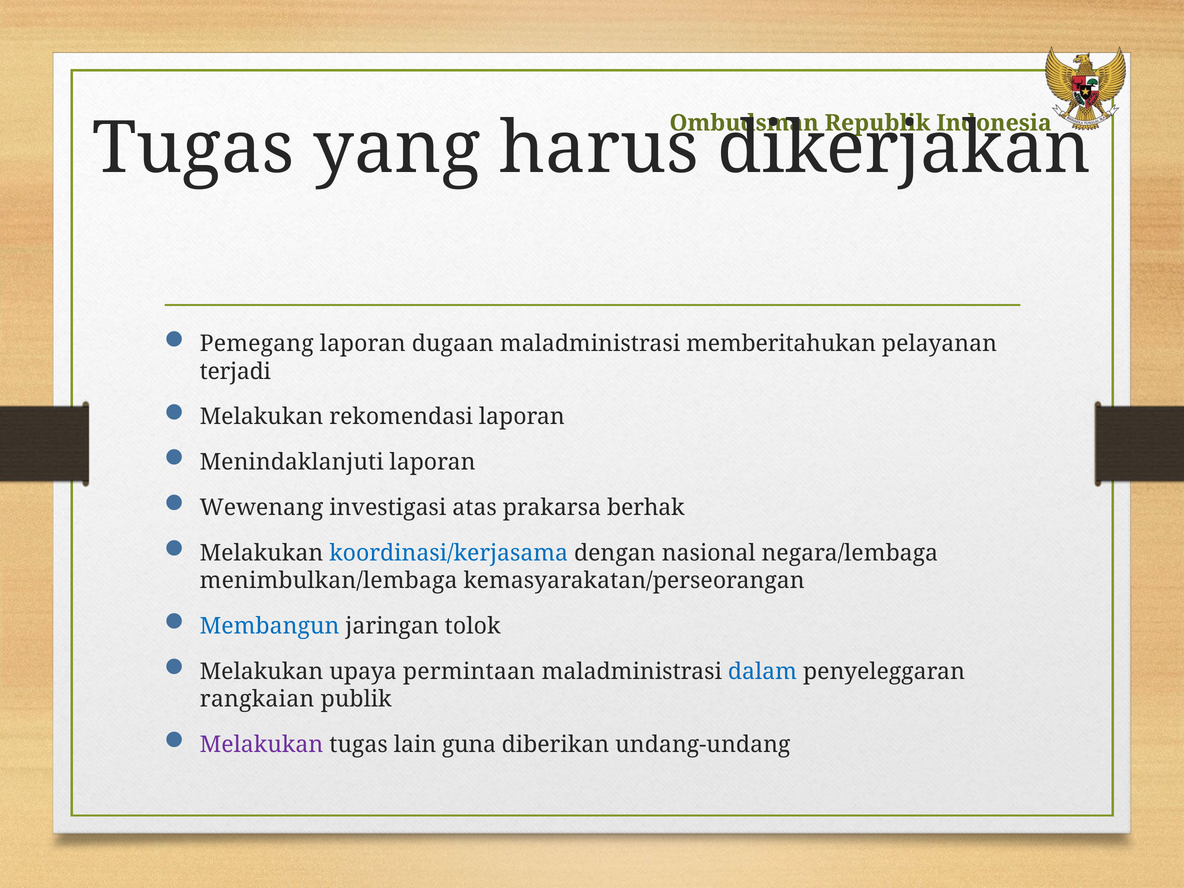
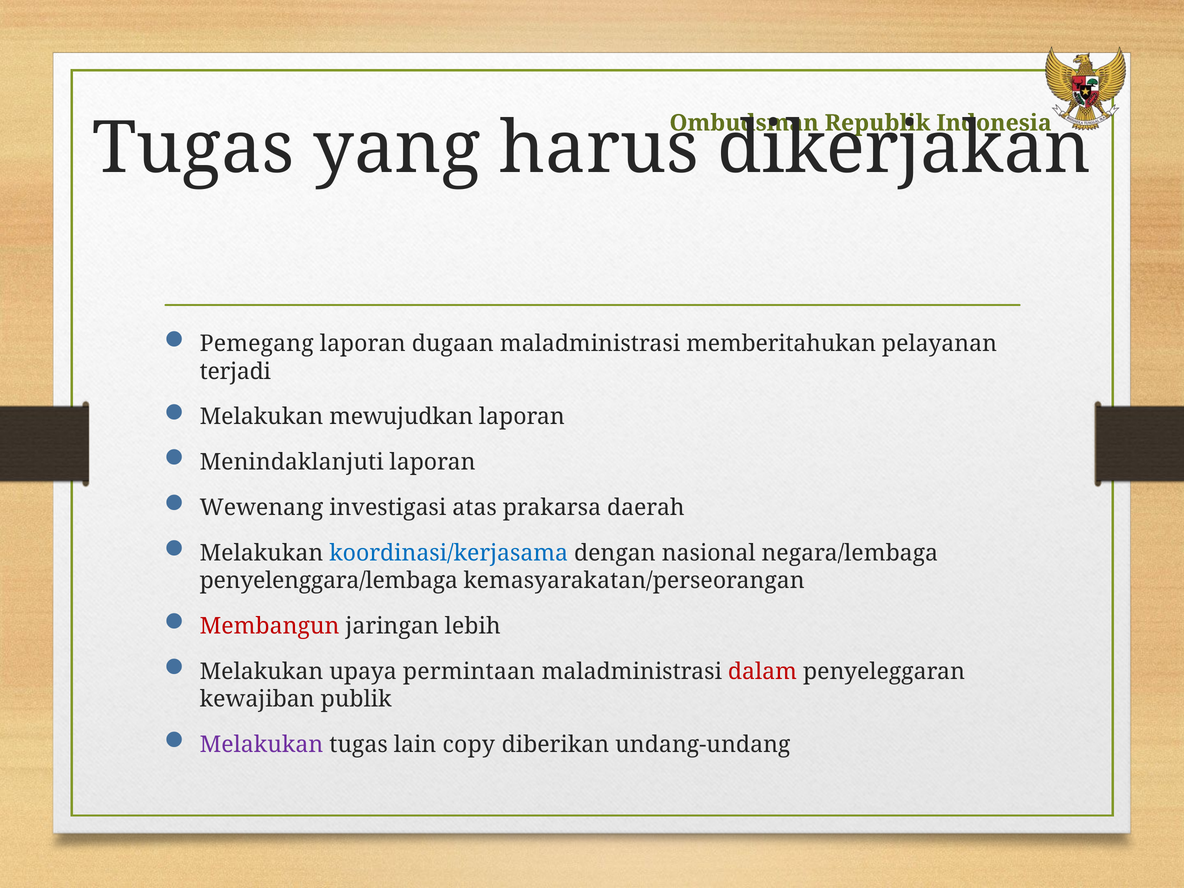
rekomendasi: rekomendasi -> mewujudkan (401, 417)
berhak: berhak -> daerah (646, 508)
menimbulkan/lembaga: menimbulkan/lembaga -> penyelenggara/lembaga (329, 581)
Membangun colour: blue -> red (270, 626)
tolok: tolok -> lebih (473, 626)
dalam colour: blue -> red (762, 671)
rangkaian: rangkaian -> kewajiban (257, 699)
guna: guna -> copy (469, 745)
